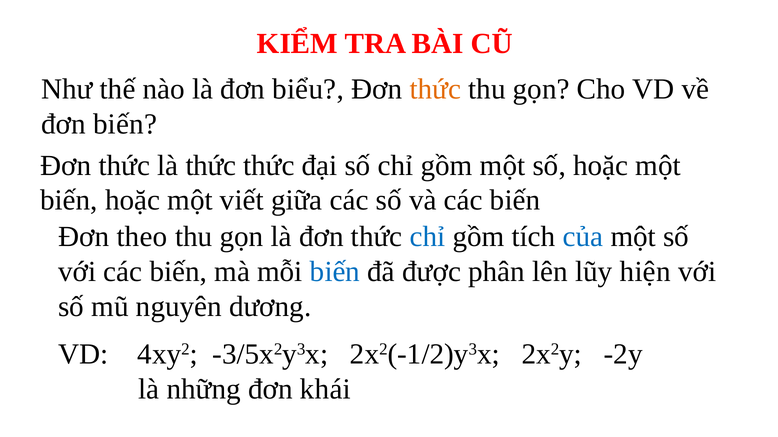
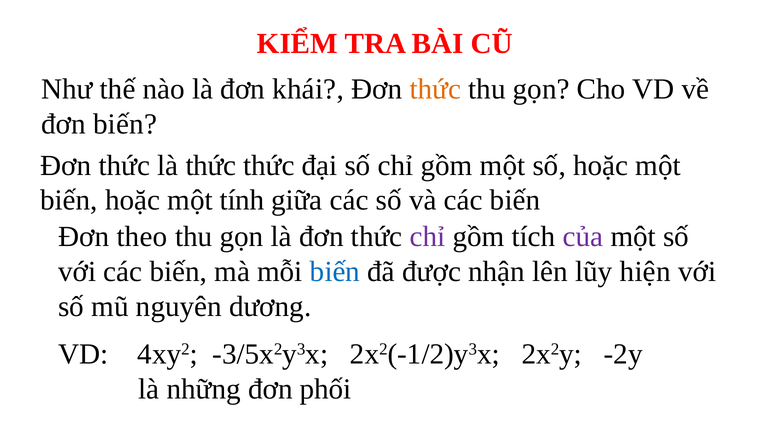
biểu: biểu -> khái (308, 89)
viết: viết -> tính (242, 201)
chỉ colour: blue -> purple (427, 237)
của colour: blue -> purple (583, 237)
phân: phân -> nhận (497, 272)
khái: khái -> phối (326, 390)
